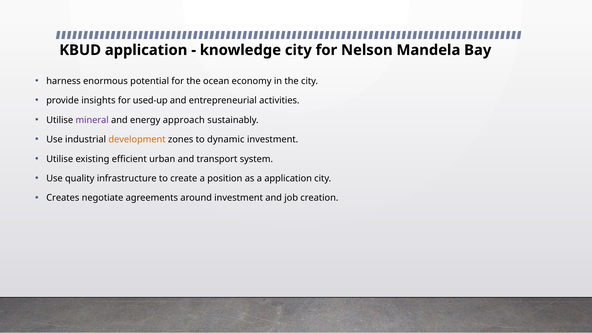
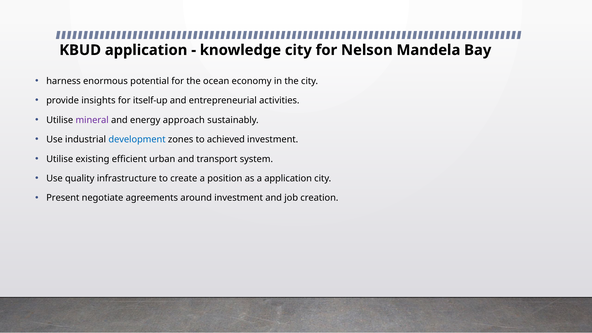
used-up: used-up -> itself-up (150, 100)
development colour: orange -> blue (137, 139)
dynamic: dynamic -> achieved (226, 139)
Creates: Creates -> Present (63, 198)
